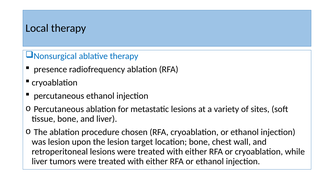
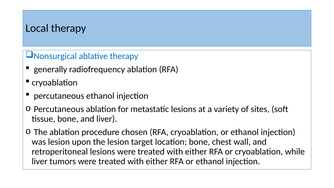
presence: presence -> generally (50, 69)
